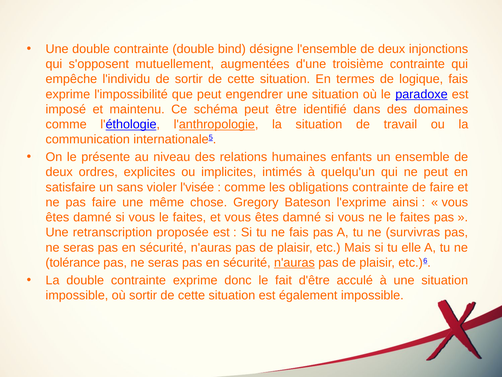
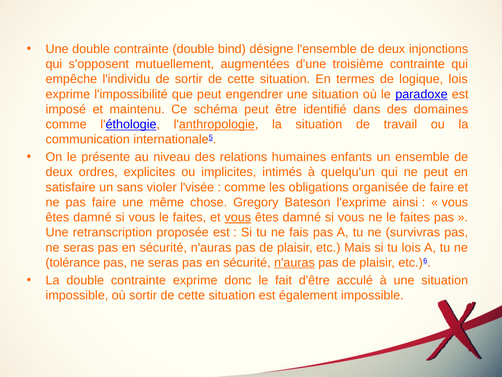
logique fais: fais -> lois (458, 79)
obligations contrainte: contrainte -> organisée (380, 187)
vous underline: none -> present (238, 217)
tu elle: elle -> lois (411, 247)
